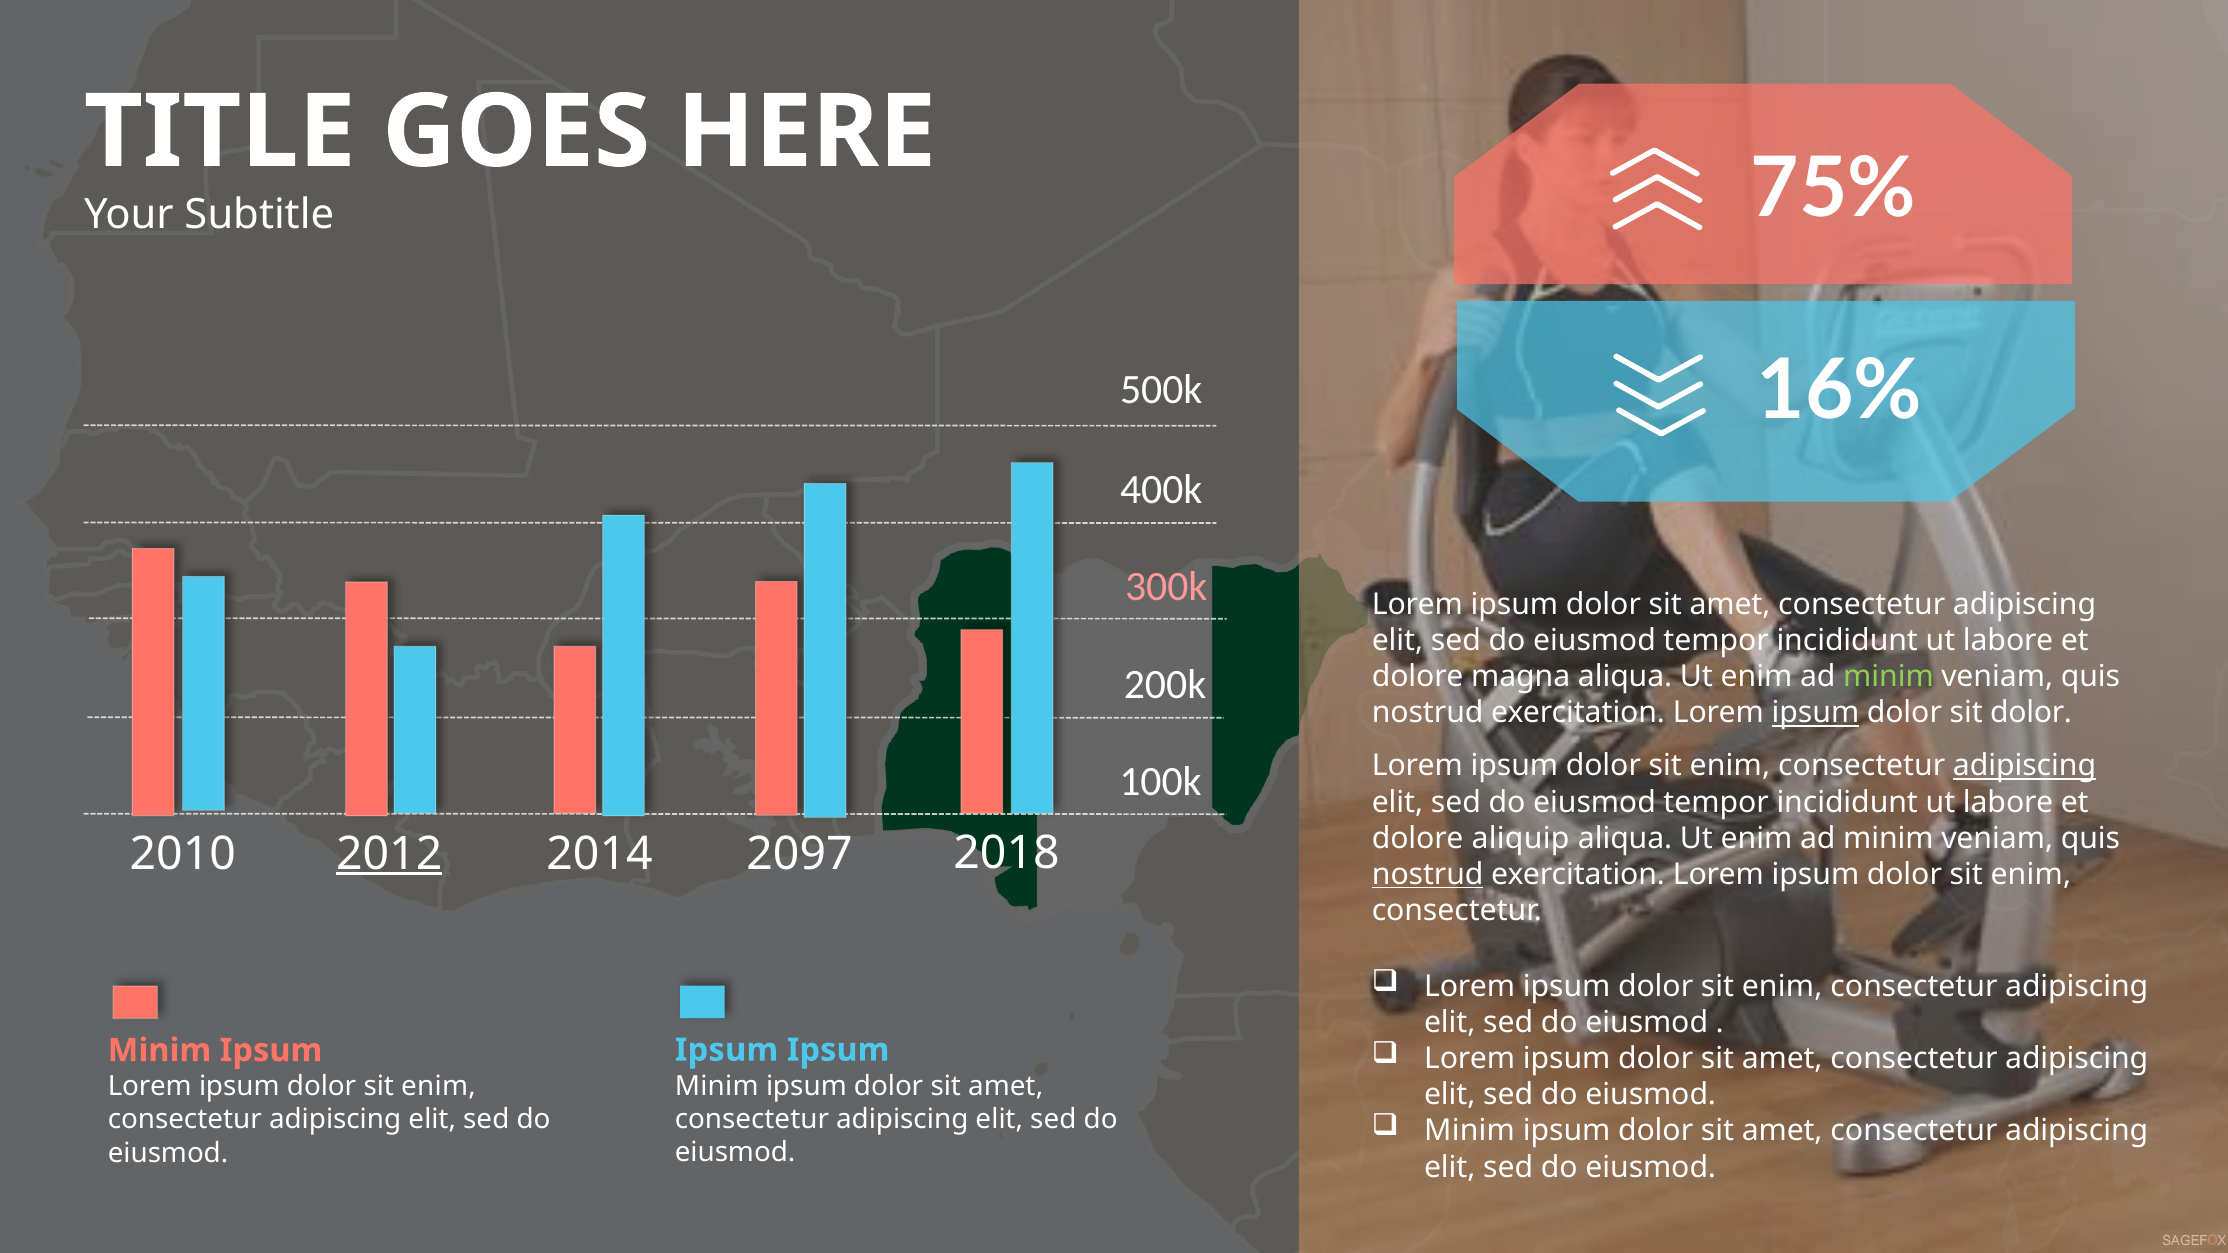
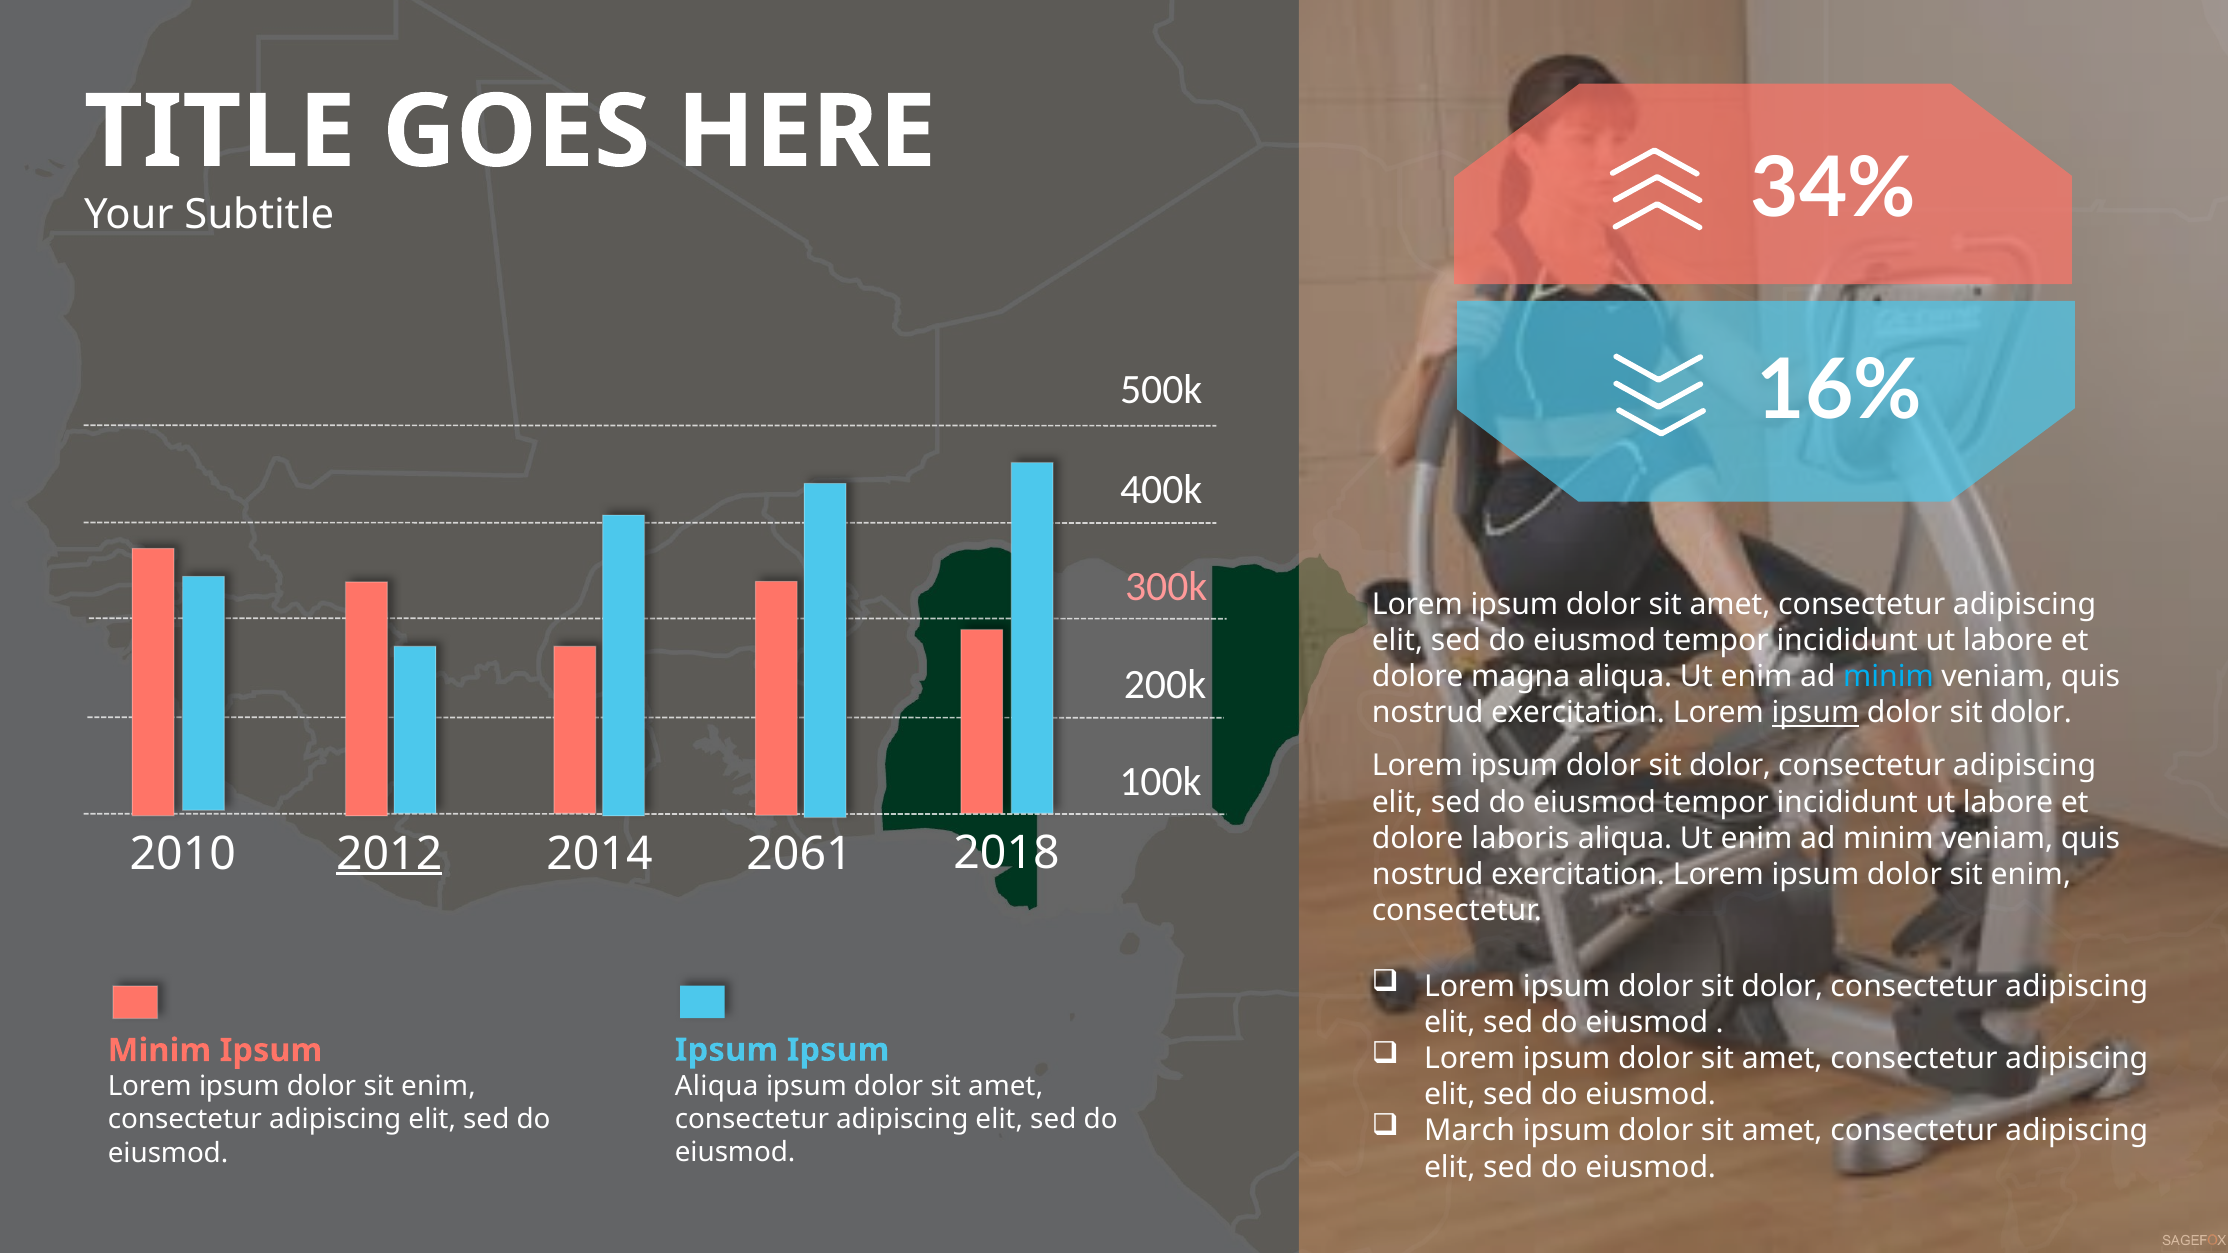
75%: 75% -> 34% (1833, 189)
minim colour: light green -> light blue (1888, 677)
enim: enim -> dolor (1730, 766)
adipiscing underline: present -> none (2024, 766)
aliquip: aliquip -> laboris (1521, 838)
2097: 2097 -> 2061 (800, 854)
nostrud underline: present -> none (1428, 875)
enim: enim -> dolor (1782, 986)
Minim: Minim -> Aliqua (717, 1086)
Minim: Minim -> March (1470, 1131)
